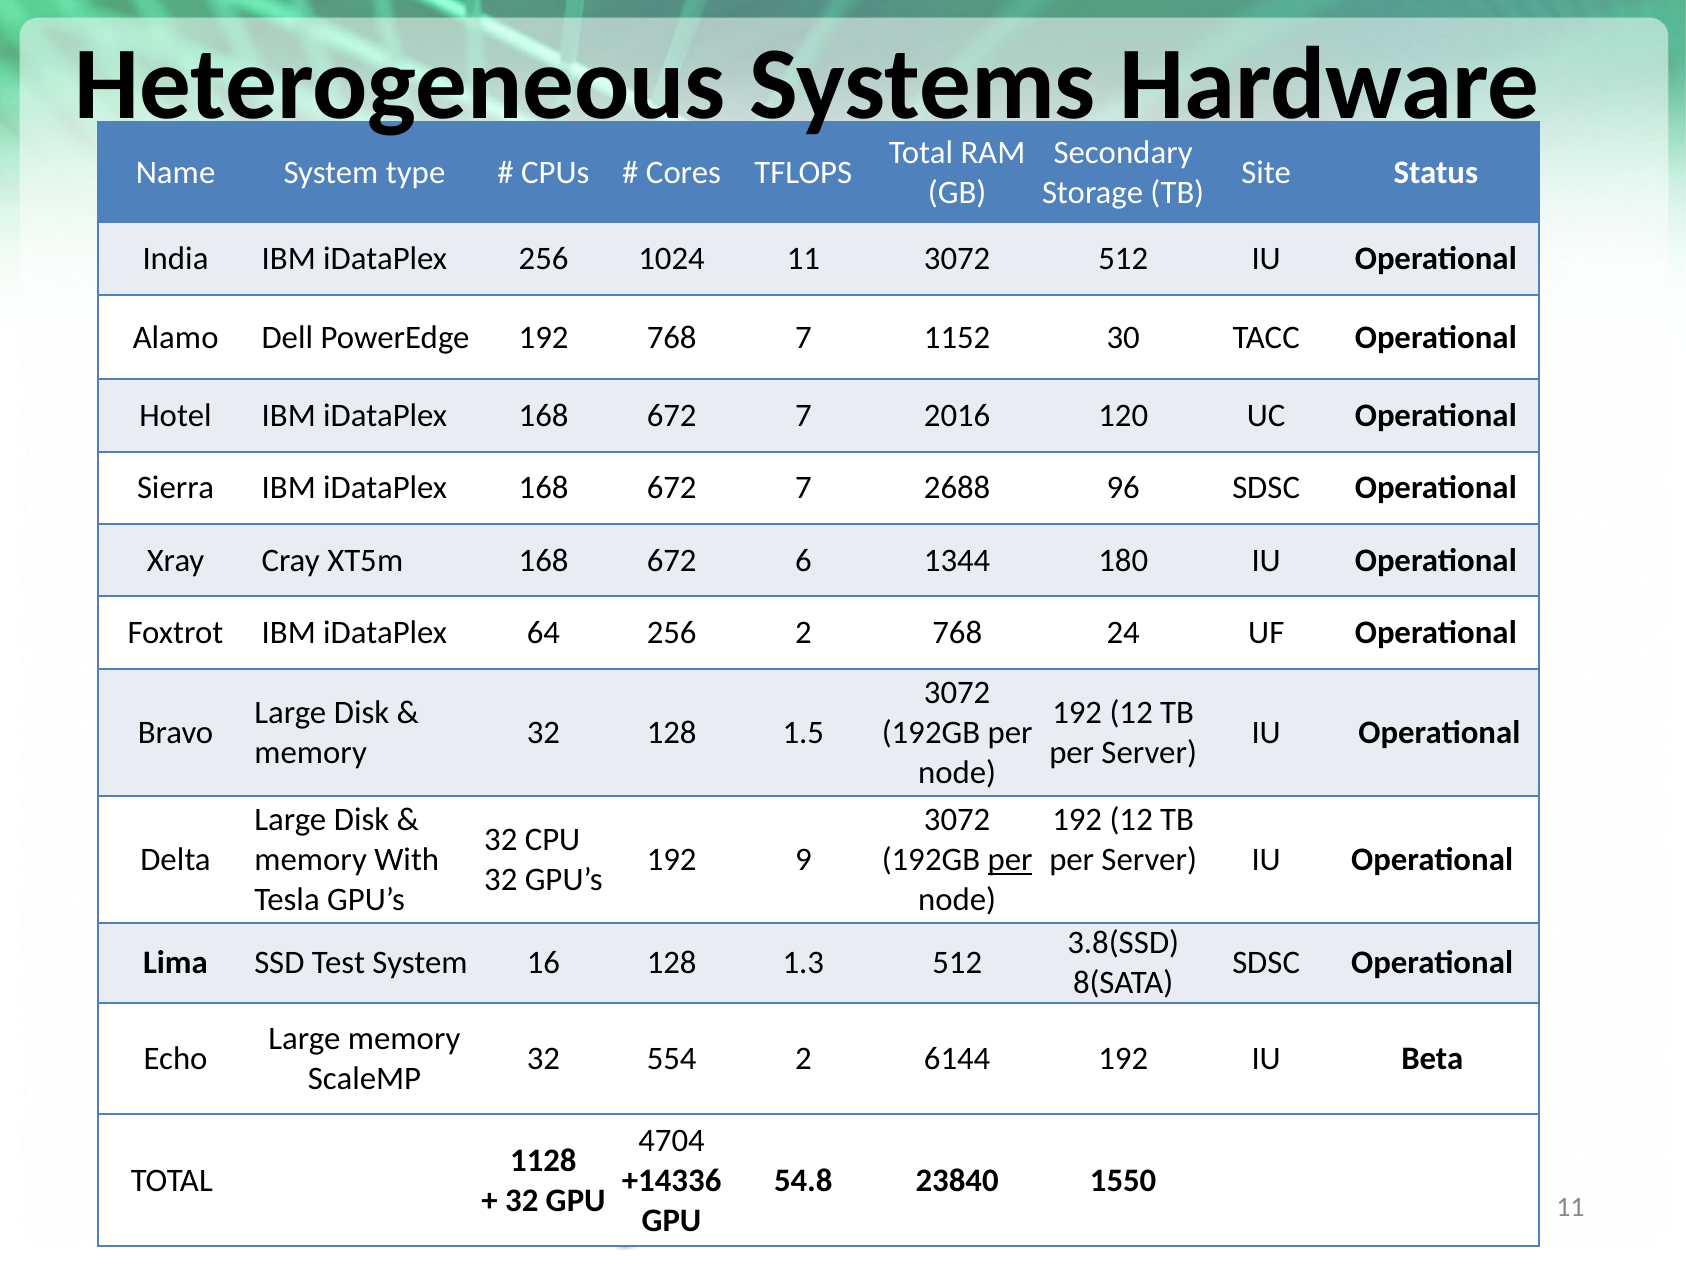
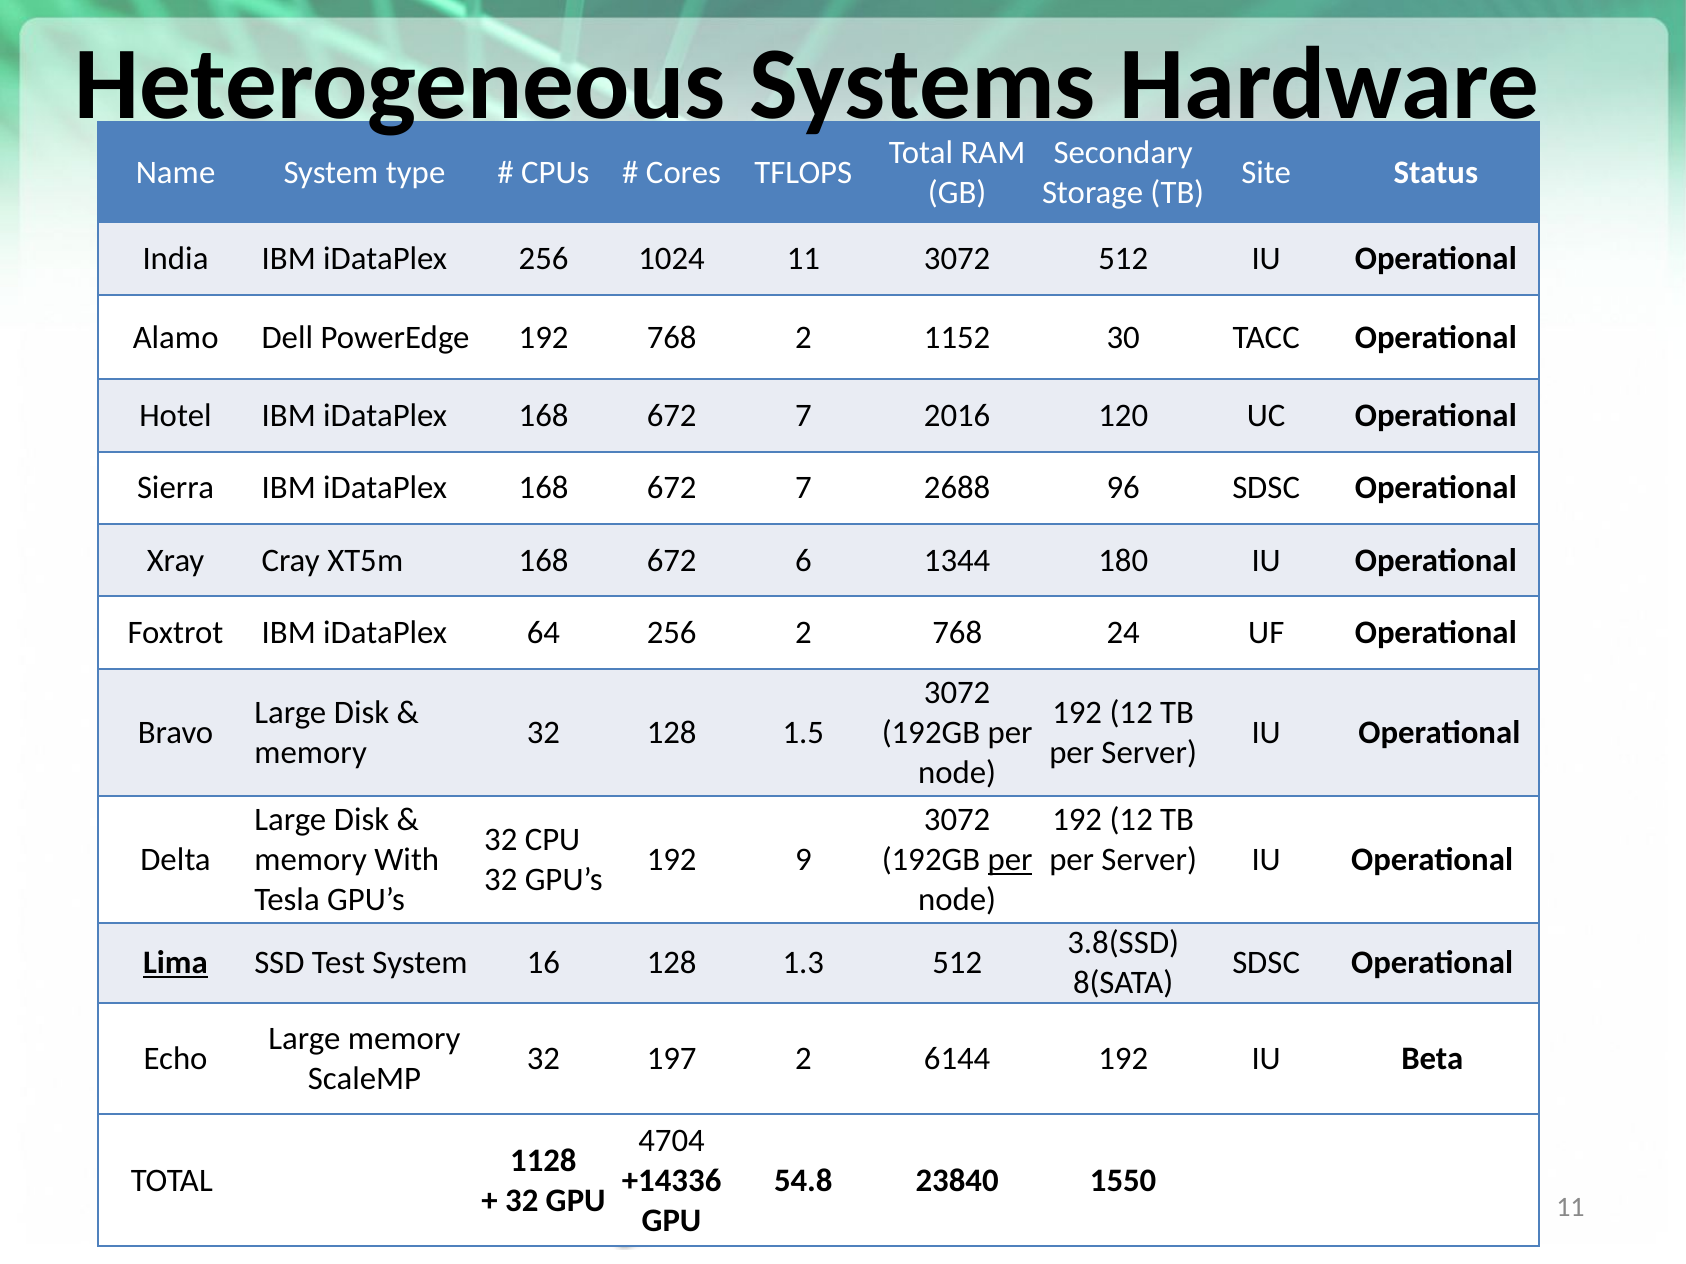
768 7: 7 -> 2 (803, 337)
Lima underline: none -> present (175, 963)
554: 554 -> 197 (672, 1059)
